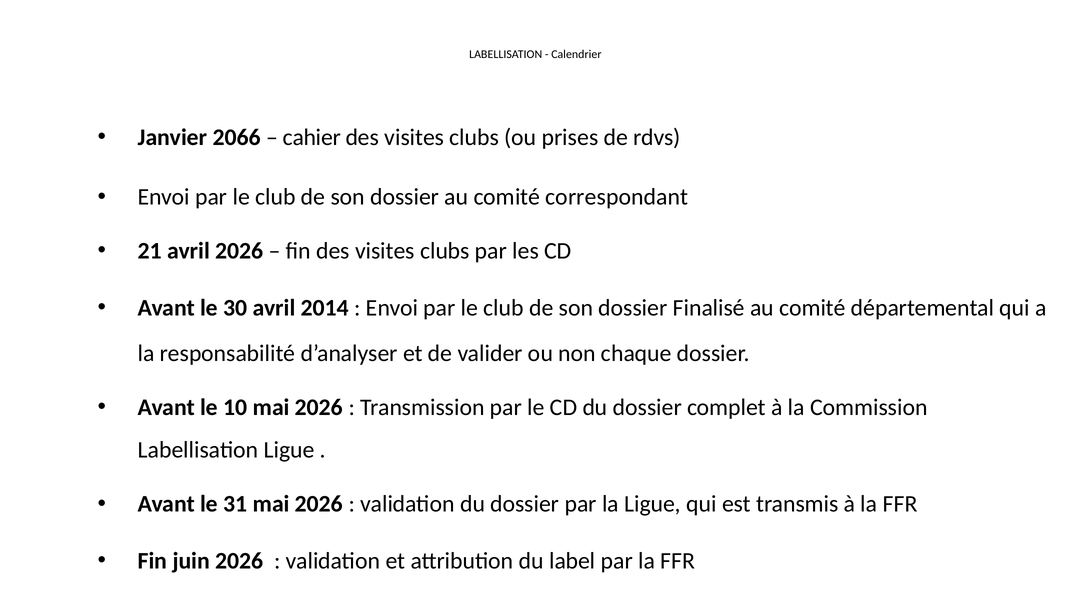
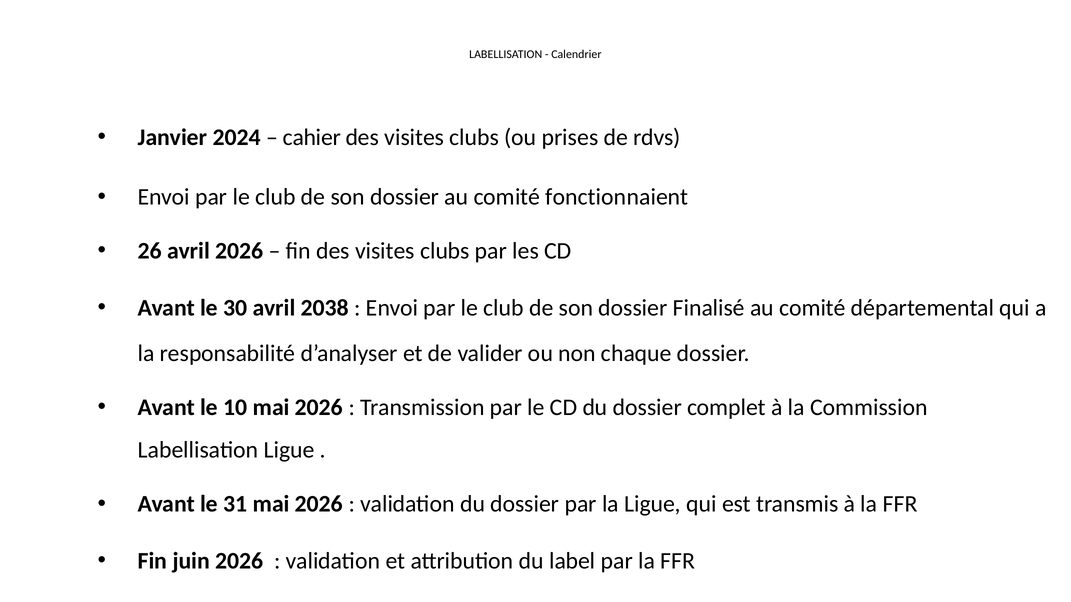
2066: 2066 -> 2024 (237, 138)
correspondant: correspondant -> fonctionnaient (617, 197)
21: 21 -> 26 (150, 251)
2014: 2014 -> 2038 (325, 308)
